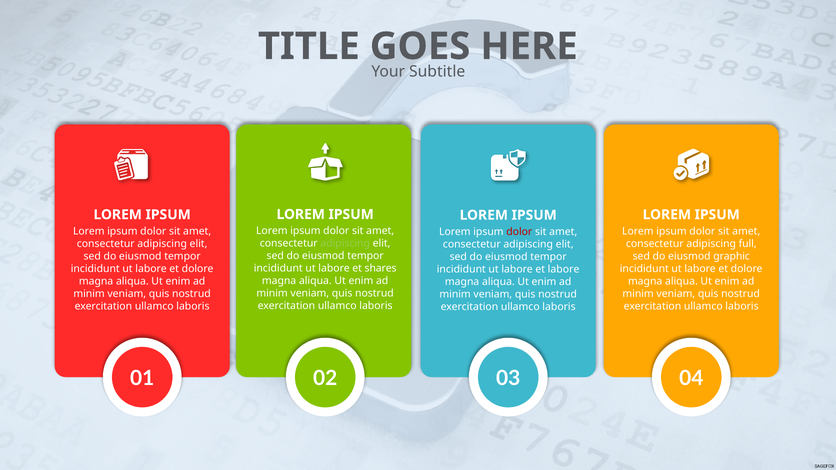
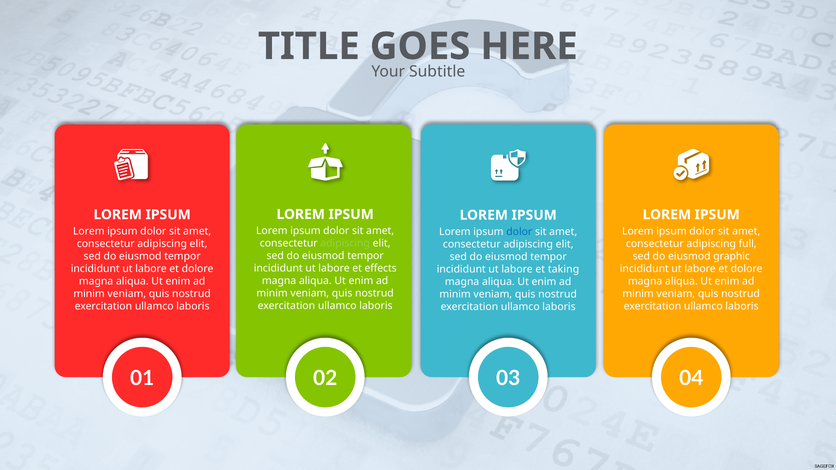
dolor colour: red -> blue (519, 232)
shares: shares -> effects (381, 269)
et labore: labore -> taking (564, 269)
